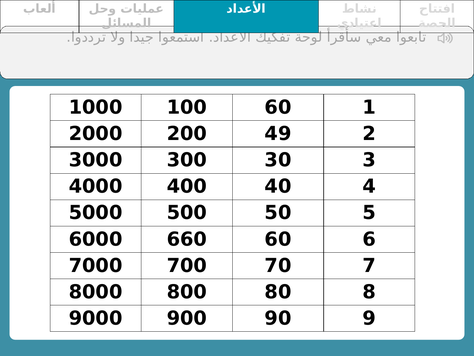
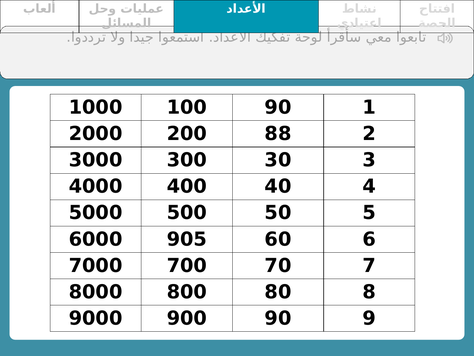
100 60: 60 -> 90 (278, 107)
49: 49 -> 88 (278, 134)
660: 660 -> 905 (187, 239)
